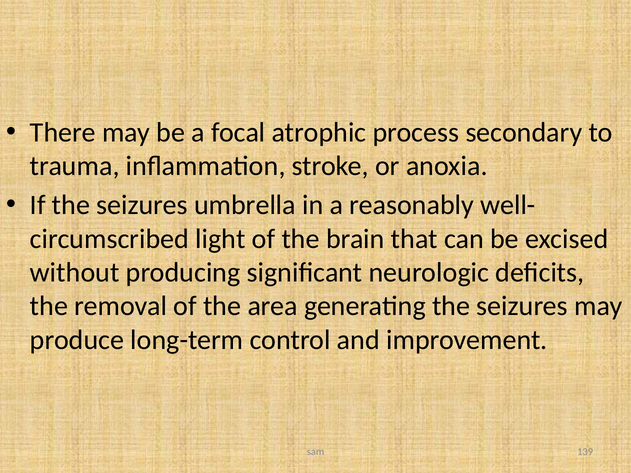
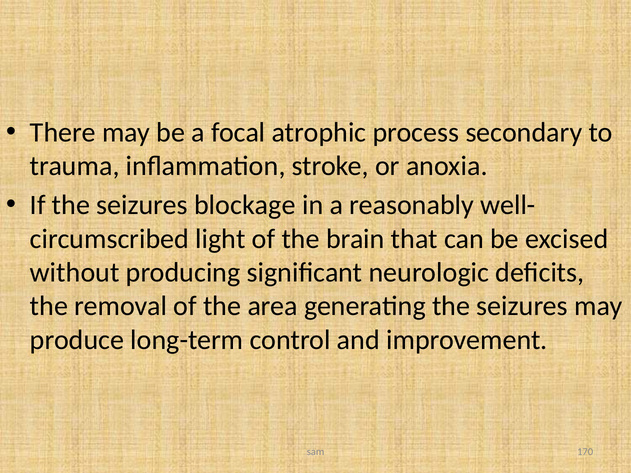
umbrella: umbrella -> blockage (245, 205)
139: 139 -> 170 (585, 452)
